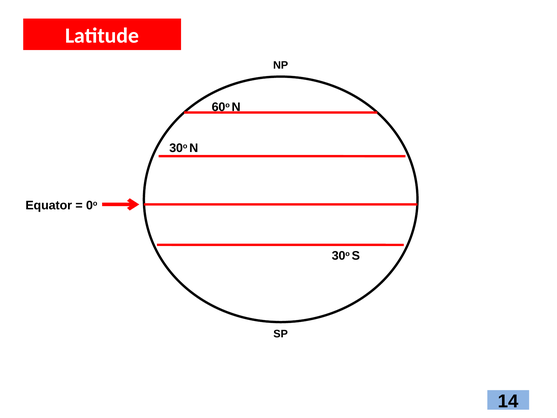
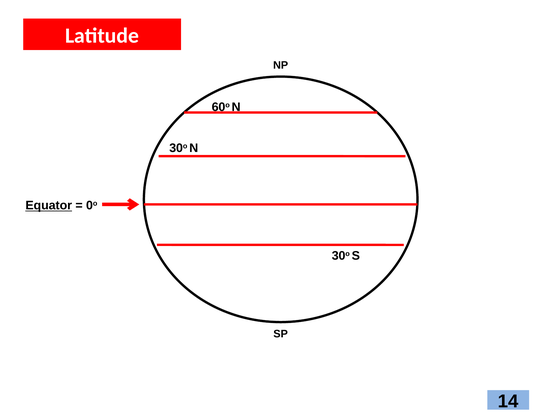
Equator underline: none -> present (49, 205)
